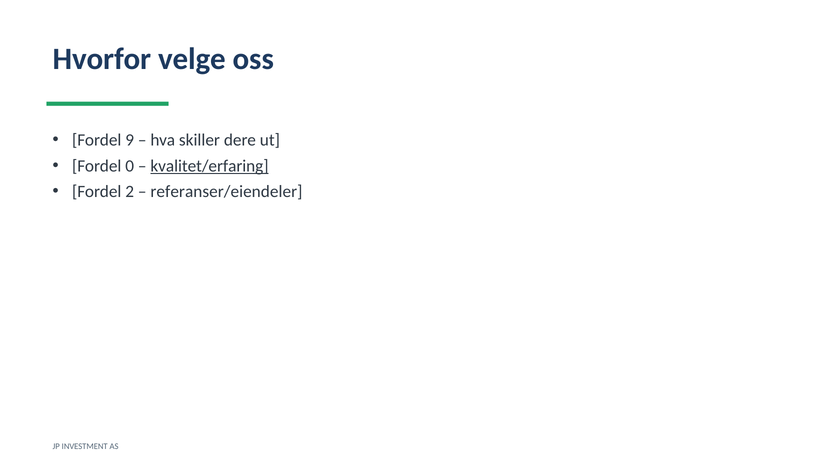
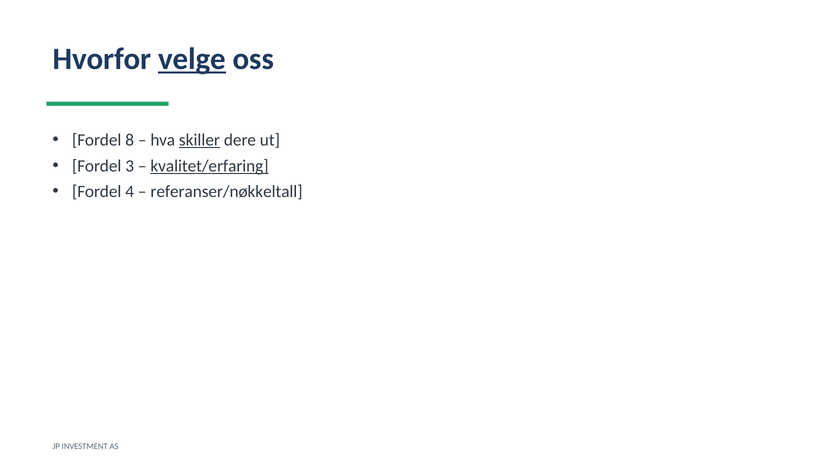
velge underline: none -> present (192, 59)
9: 9 -> 8 (130, 140)
skiller underline: none -> present (199, 140)
0: 0 -> 3 (130, 166)
2: 2 -> 4 (130, 192)
referanser/eiendeler: referanser/eiendeler -> referanser/nøkkeltall (226, 192)
